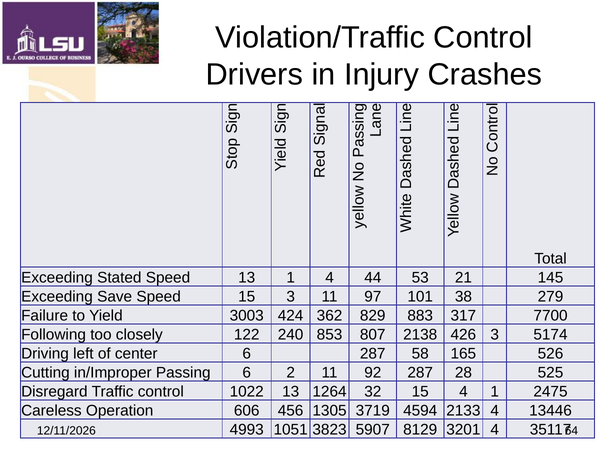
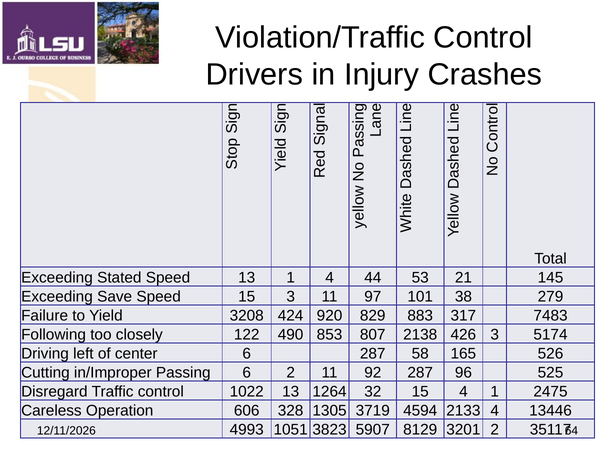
3003: 3003 -> 3208 (247, 316)
362: 362 -> 920 (330, 316)
7700: 7700 -> 7483 (551, 316)
240: 240 -> 490 (291, 335)
28: 28 -> 96 (463, 373)
456: 456 -> 328 (291, 411)
3201 4: 4 -> 2 (495, 430)
